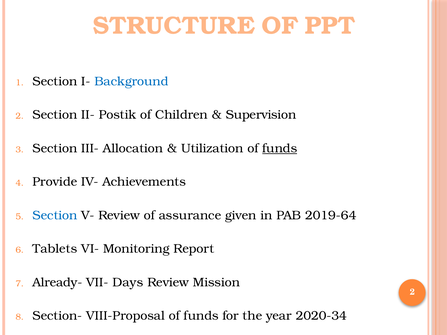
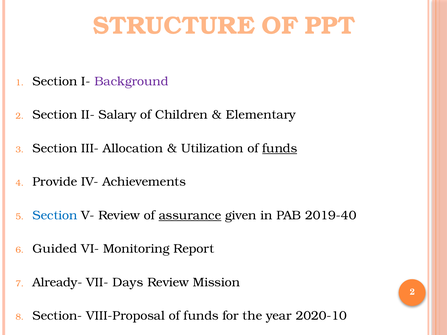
Background colour: blue -> purple (131, 81)
Postik: Postik -> Salary (118, 115)
Supervision: Supervision -> Elementary (261, 115)
assurance underline: none -> present (190, 215)
2019-64: 2019-64 -> 2019-40 (331, 215)
Tablets: Tablets -> Guided (55, 249)
2020-34: 2020-34 -> 2020-10 (321, 316)
